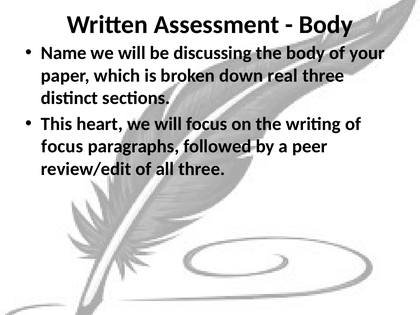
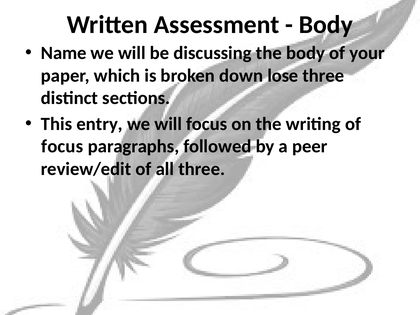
real: real -> lose (283, 76)
heart: heart -> entry (100, 124)
